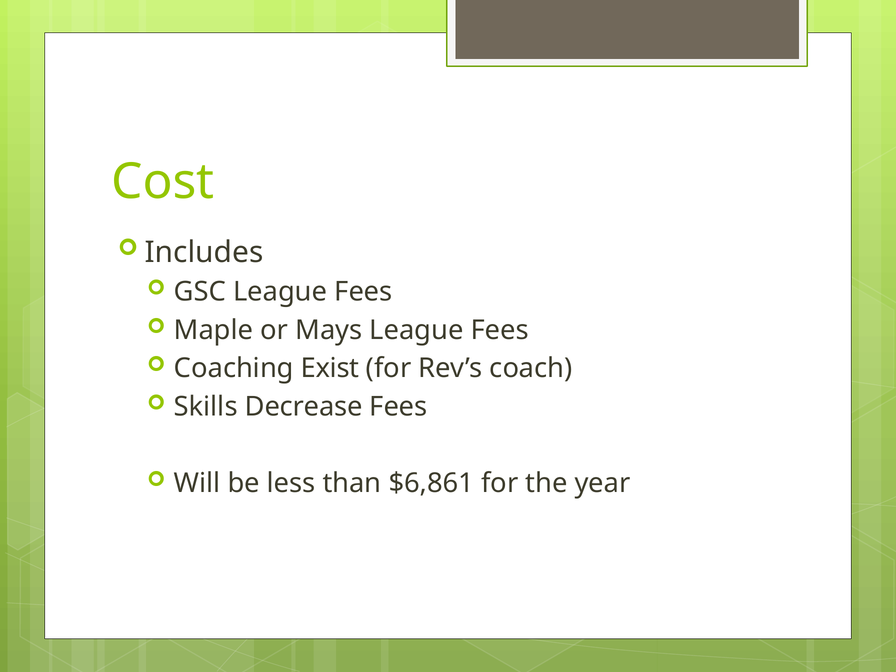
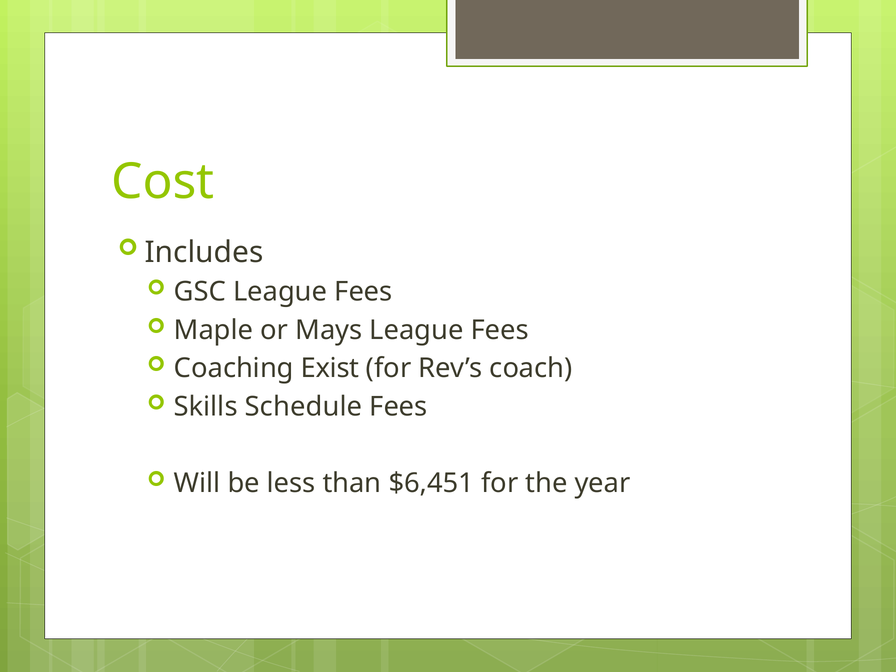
Decrease: Decrease -> Schedule (304, 407)
$6,861: $6,861 -> $6,451 (431, 483)
